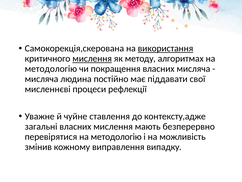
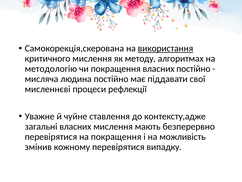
мислення underline: present -> none (92, 58)
власних мисляча: мисляча -> постійно (193, 69)
перевірятися на методологію: методологію -> покращення (116, 136)
кожному виправлення: виправлення -> перевірятися (118, 147)
